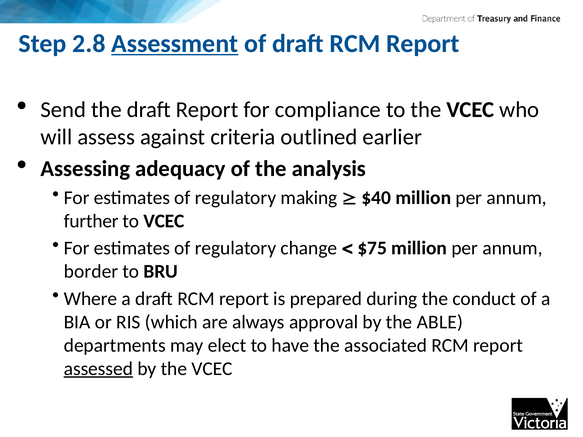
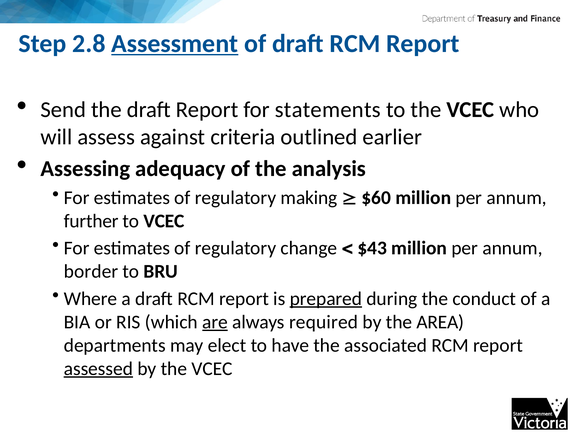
compliance: compliance -> statements (328, 110)
$40: $40 -> $60 (376, 198)
$75: $75 -> $43 (372, 248)
prepared underline: none -> present (326, 299)
are underline: none -> present (215, 322)
approval: approval -> required (324, 322)
ABLE: ABLE -> AREA (440, 322)
